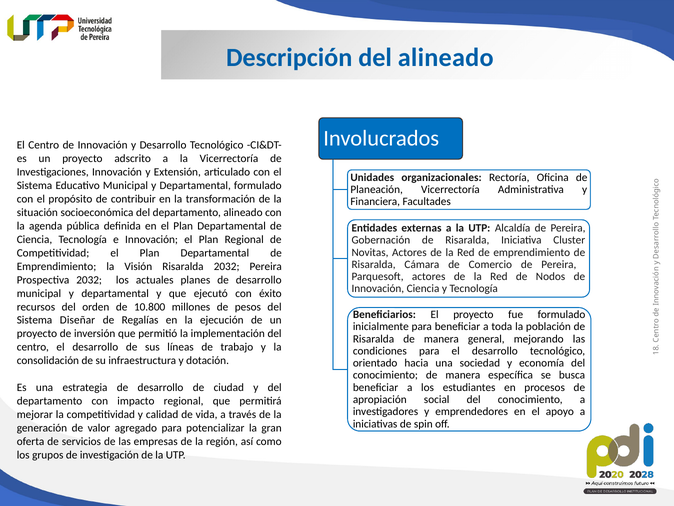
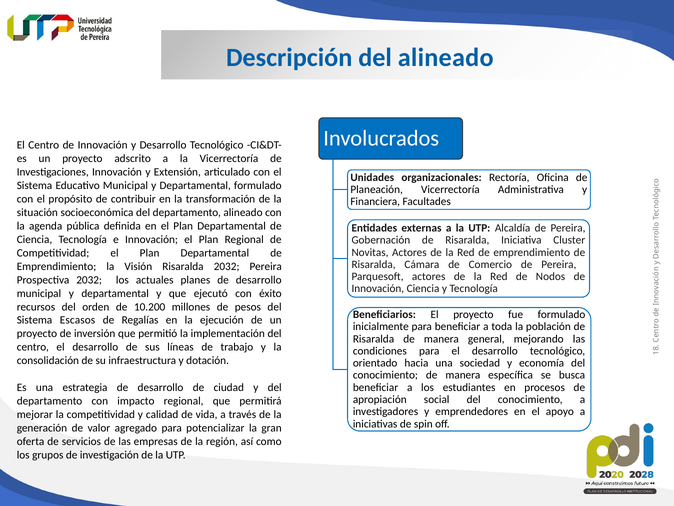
10.800: 10.800 -> 10.200 (150, 306)
Diseñar: Diseñar -> Escasos (78, 320)
